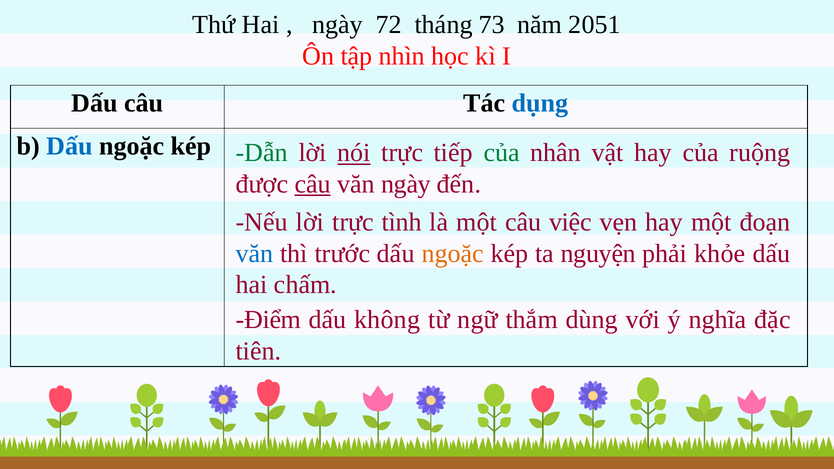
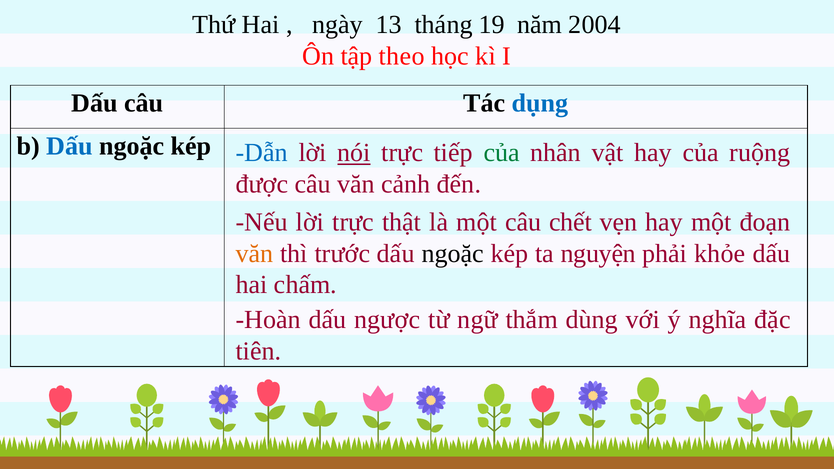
72: 72 -> 13 (389, 25)
73: 73 -> 19 (492, 25)
2051: 2051 -> 2004 (595, 25)
nhìn: nhìn -> theo (402, 56)
Dẫn colour: green -> blue (262, 153)
câu underline: present -> none (313, 184)
văn ngày: ngày -> cảnh (406, 184)
tình: tình -> thật (402, 222)
việc: việc -> chết (570, 222)
văn colour: blue -> orange (254, 254)
ngoặc colour: orange -> black (453, 254)
Điểm: Điểm -> Hoàn (268, 320)
không: không -> ngược (387, 320)
